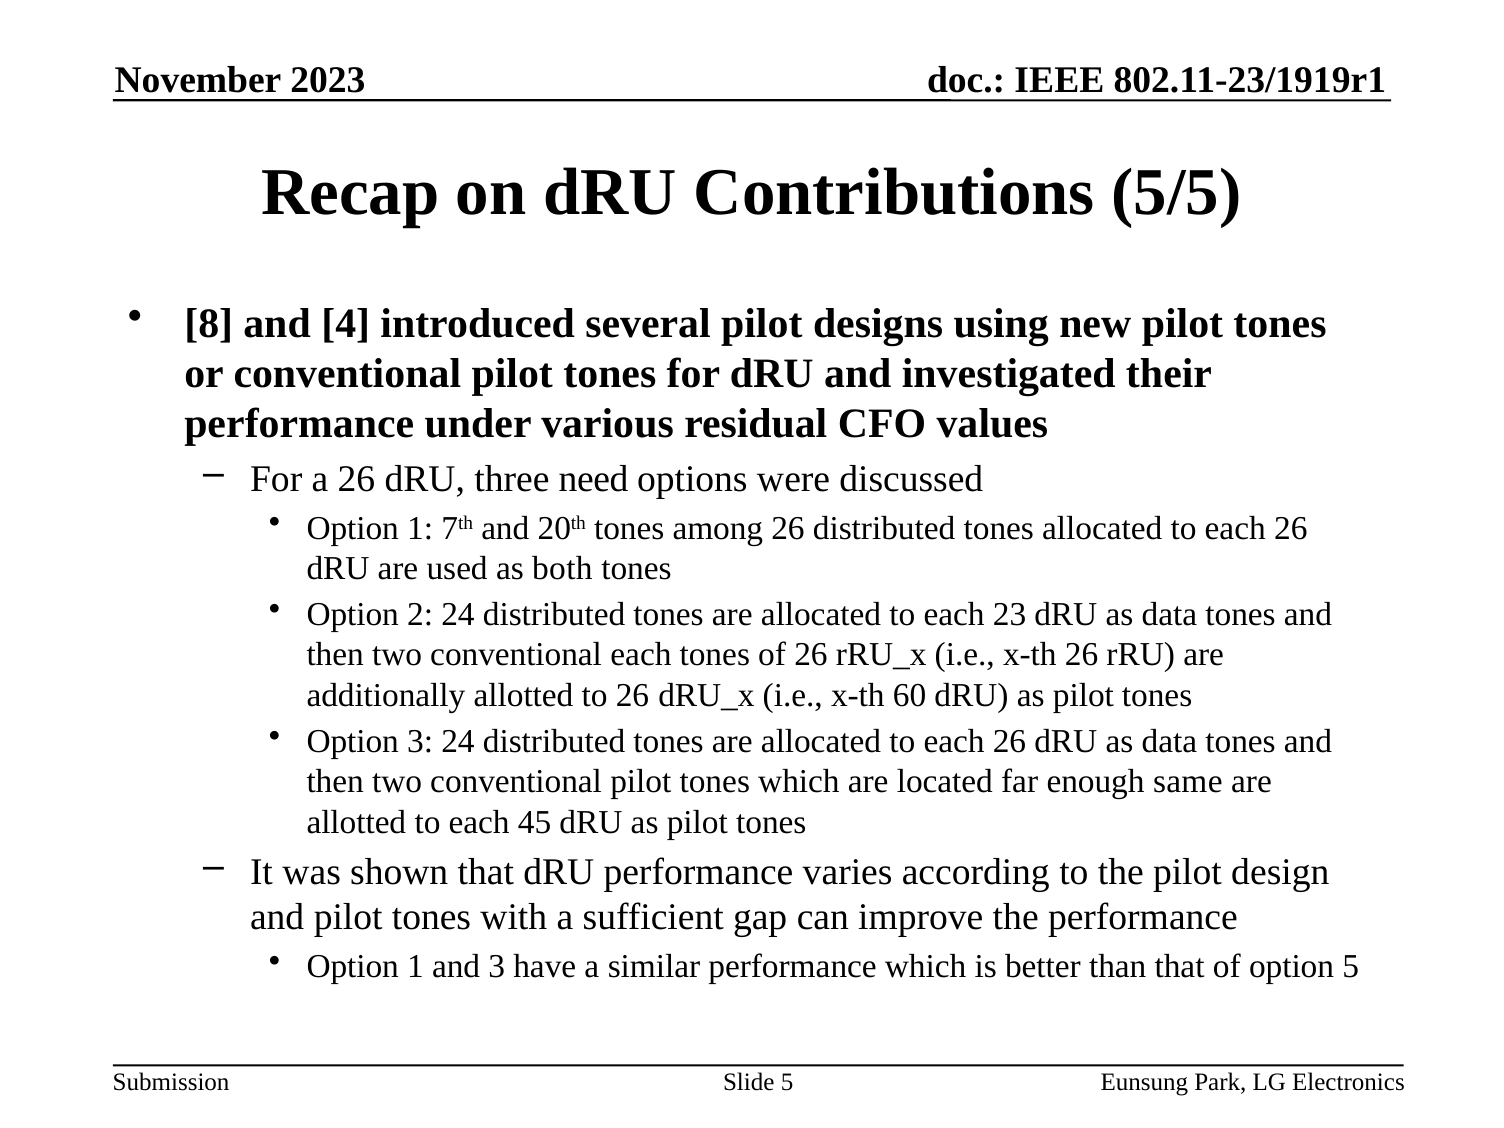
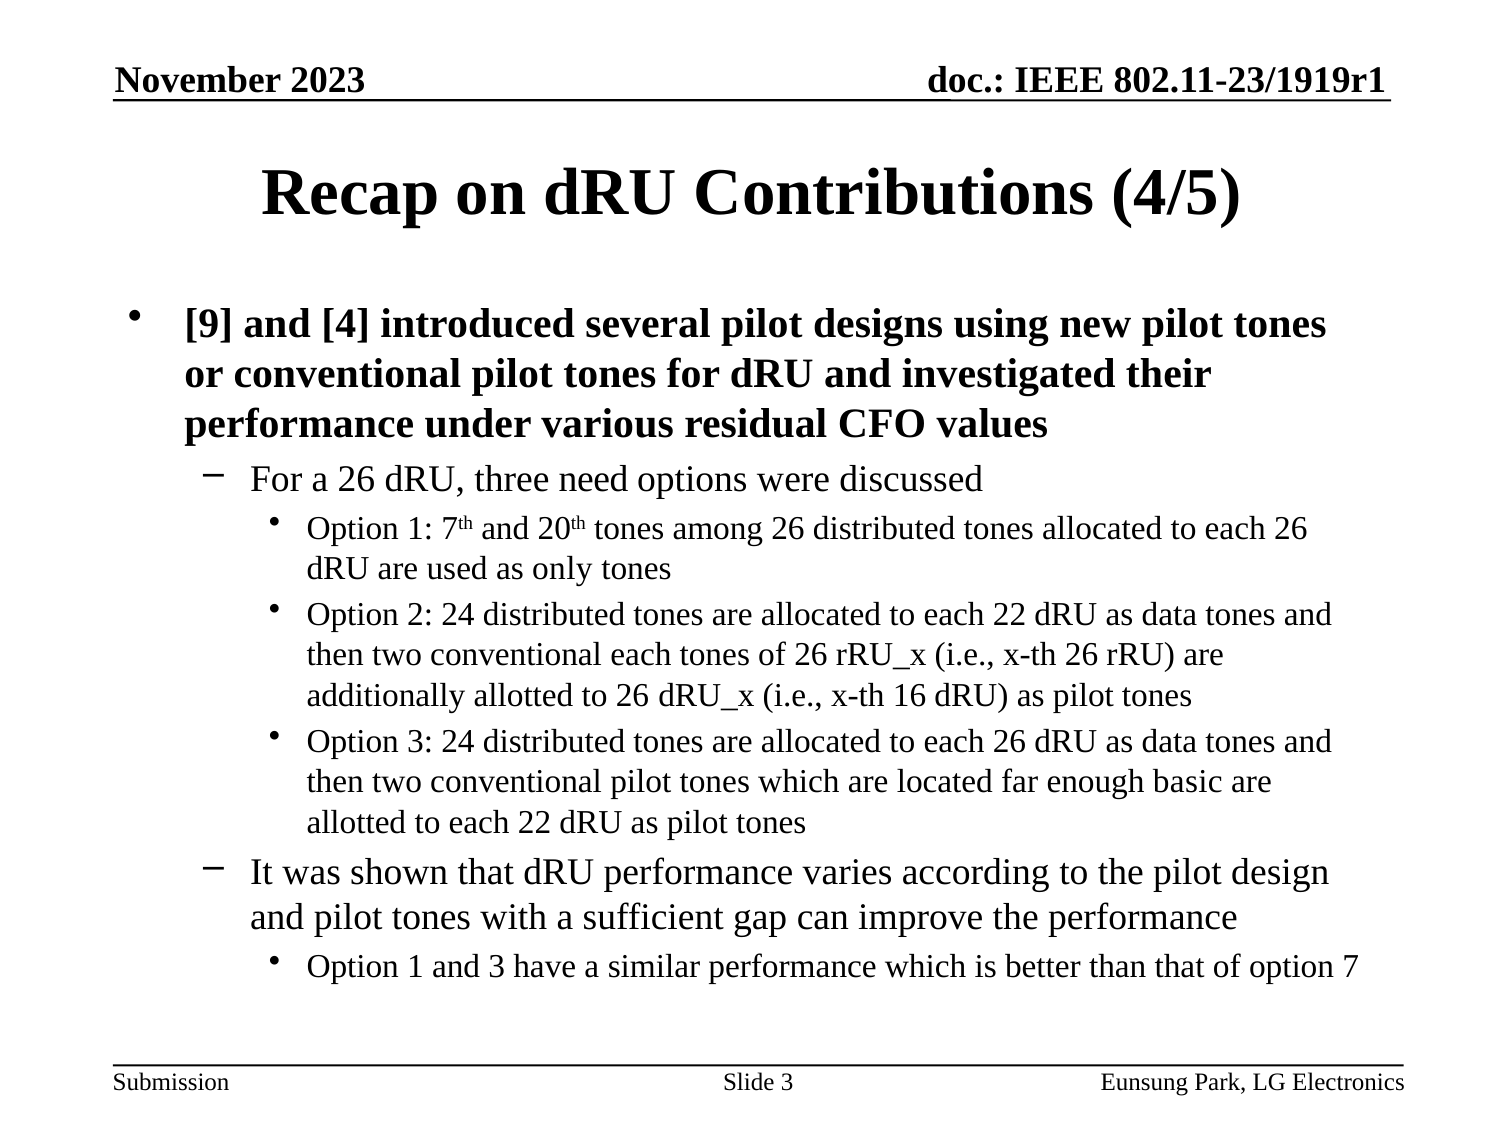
5/5: 5/5 -> 4/5 (1177, 193)
8: 8 -> 9 (209, 324)
both: both -> only (562, 568)
allocated to each 23: 23 -> 22 (1010, 615)
60: 60 -> 16 (910, 695)
same: same -> basic (1188, 782)
allotted to each 45: 45 -> 22 (535, 822)
option 5: 5 -> 7 (1351, 967)
Slide 5: 5 -> 3 (787, 1082)
